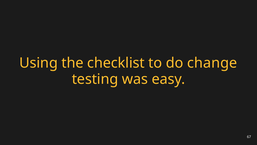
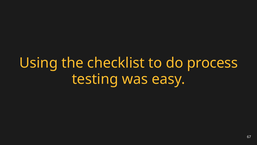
change: change -> process (212, 63)
